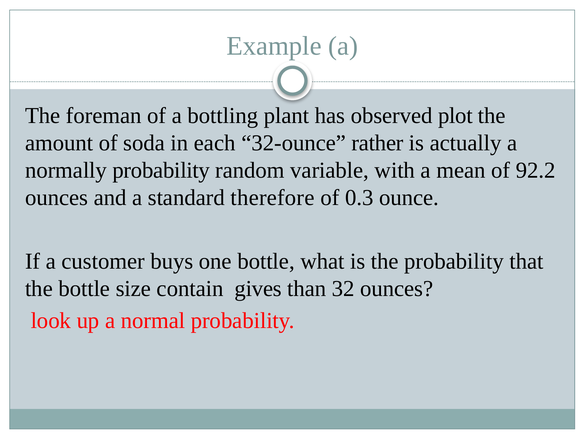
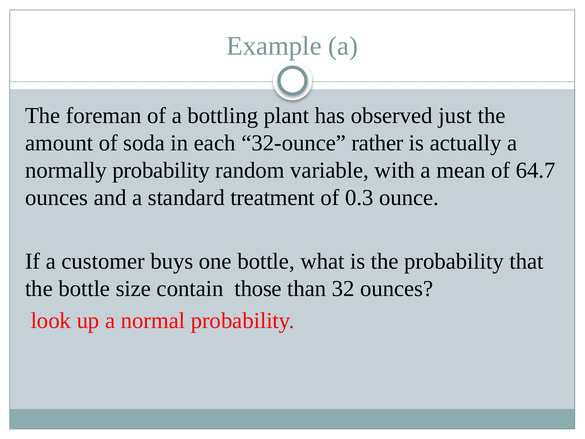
plot: plot -> just (455, 116)
92.2: 92.2 -> 64.7 (536, 170)
therefore: therefore -> treatment (273, 198)
gives: gives -> those (258, 289)
